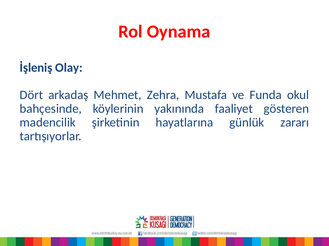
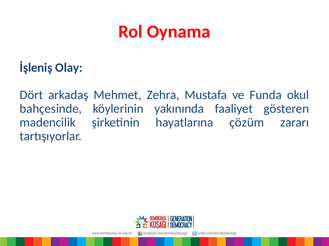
günlük: günlük -> çözüm (247, 123)
